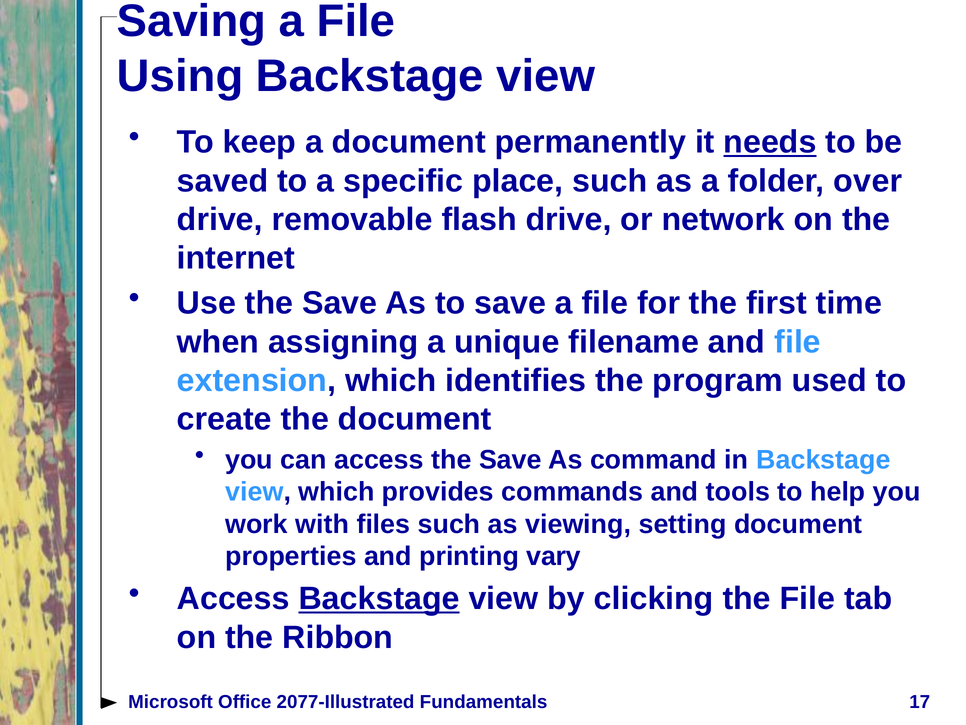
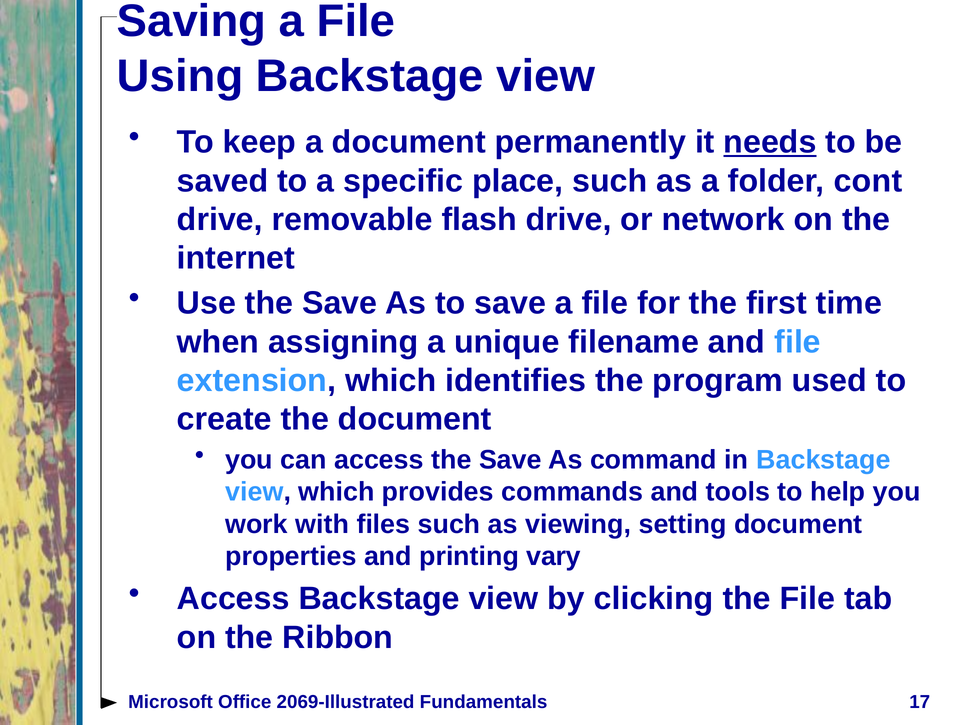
over: over -> cont (868, 181)
Backstage underline: present -> none (379, 598)
2077-Illustrated: 2077-Illustrated -> 2069-Illustrated (346, 702)
